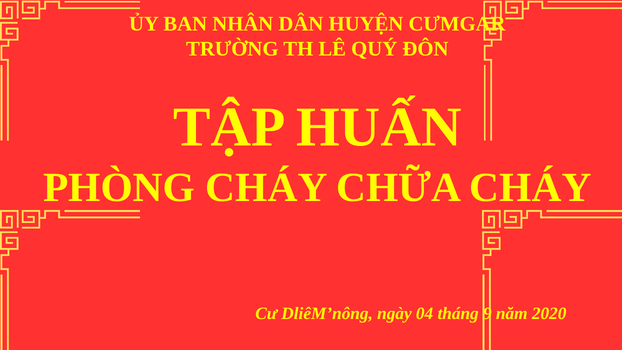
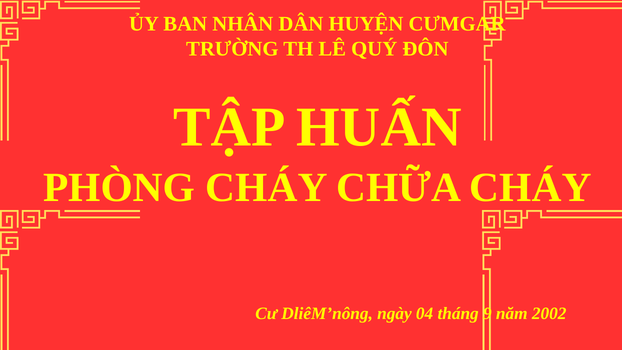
2020: 2020 -> 2002 (549, 313)
